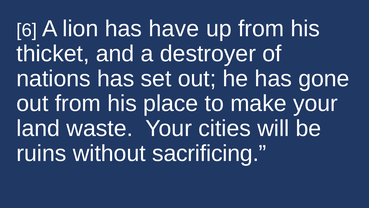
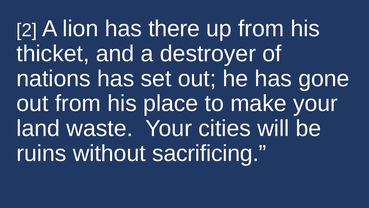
6: 6 -> 2 (27, 30)
have: have -> there (174, 29)
